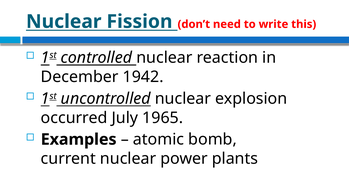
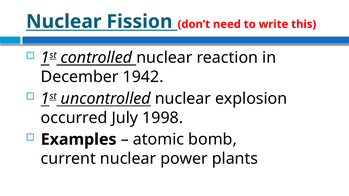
1965: 1965 -> 1998 (163, 118)
